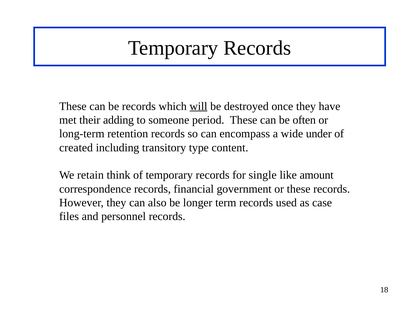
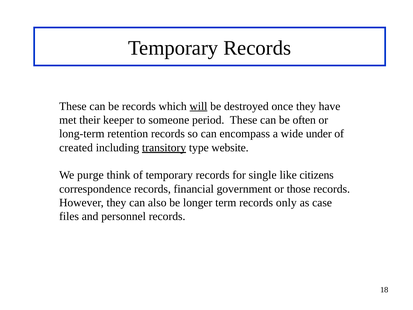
adding: adding -> keeper (118, 120)
transitory underline: none -> present (164, 147)
content: content -> website (230, 147)
retain: retain -> purge (90, 175)
amount: amount -> citizens (317, 175)
or these: these -> those (299, 189)
used: used -> only (286, 203)
